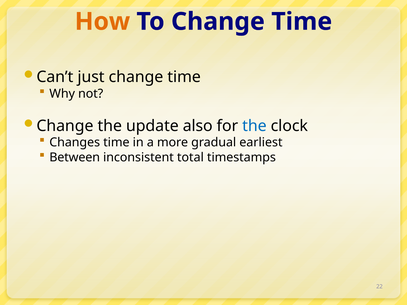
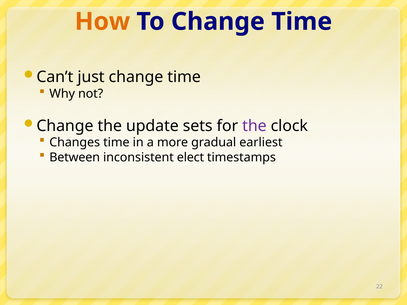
also: also -> sets (198, 126)
the colour: blue -> purple (254, 126)
total: total -> elect (190, 158)
